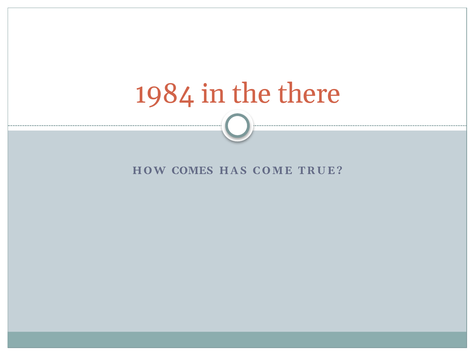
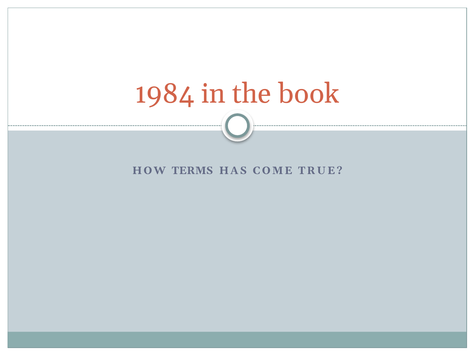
there: there -> book (309, 94)
COMES: COMES -> TERMS (192, 171)
